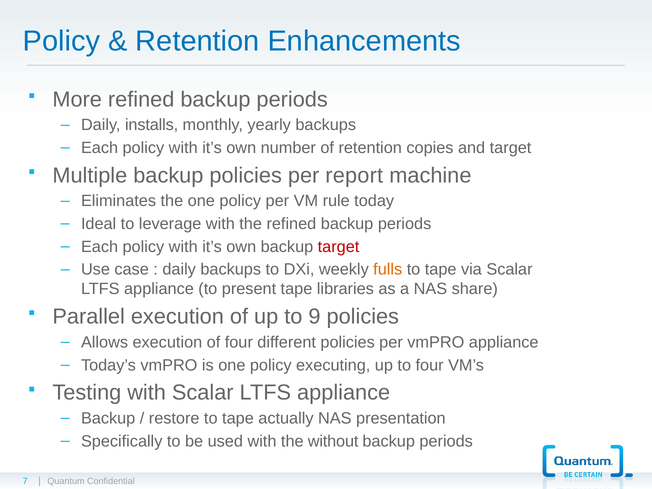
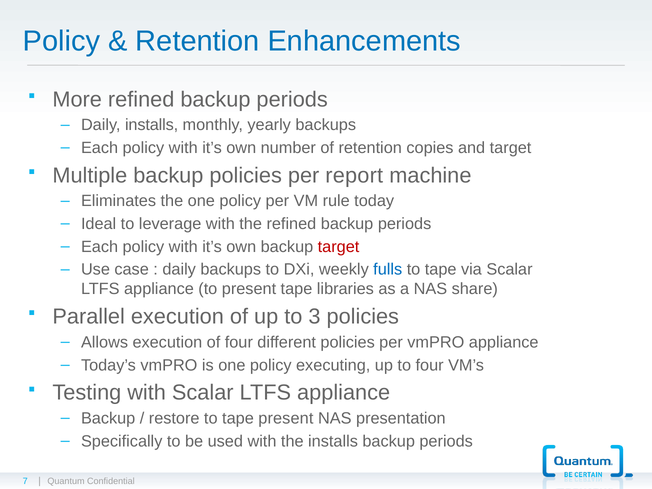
fulls colour: orange -> blue (388, 270)
9: 9 -> 3 (315, 317)
tape actually: actually -> present (286, 418)
the without: without -> installs (333, 441)
